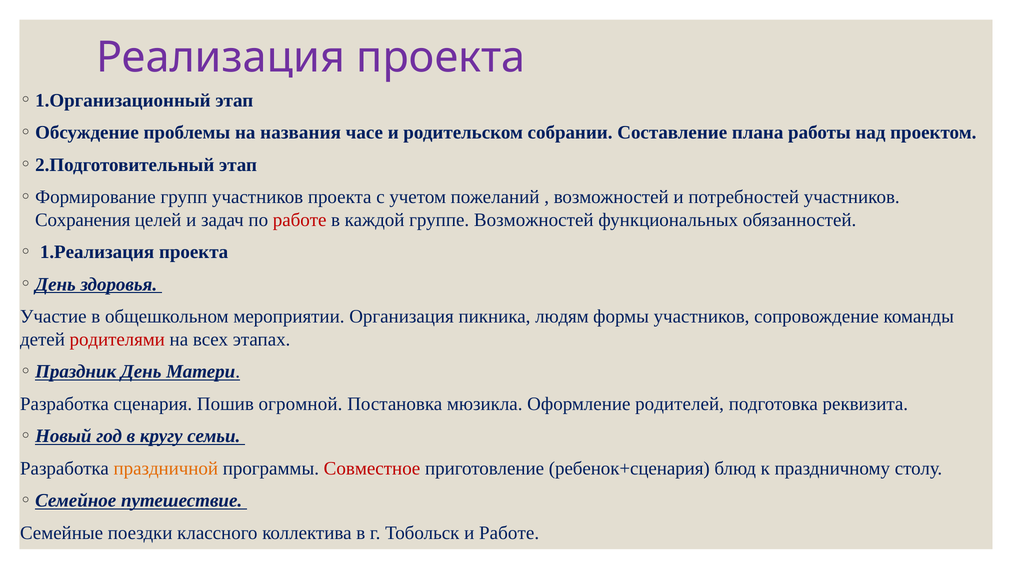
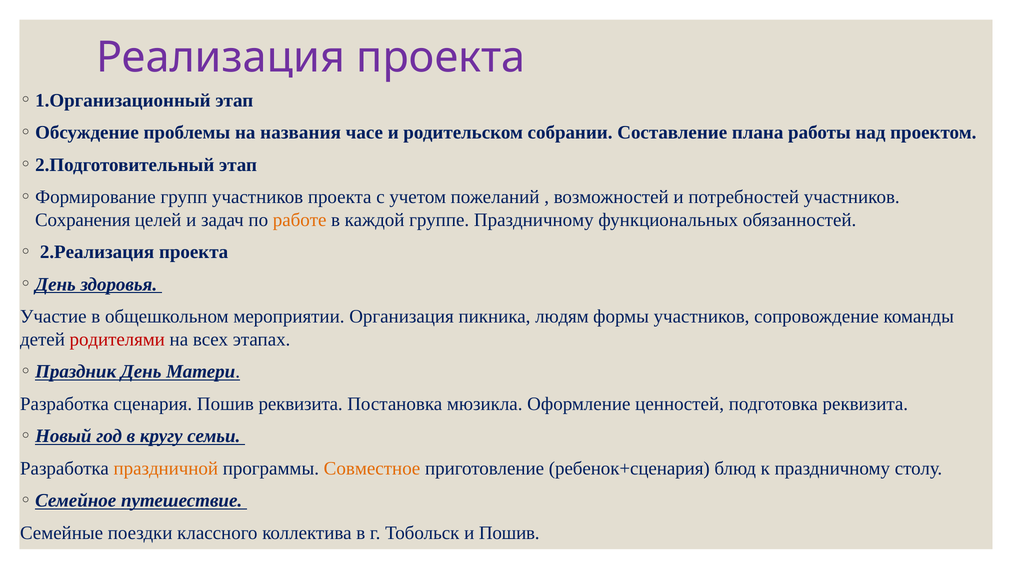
работе colour: red -> orange (300, 220)
группе Возможностей: Возможностей -> Праздничному (534, 220)
1.Реализация: 1.Реализация -> 2.Реализация (97, 252)
Пошив огромной: огромной -> реквизита (301, 404)
родителей: родителей -> ценностей (680, 404)
Совместное colour: red -> orange (372, 469)
и Работе: Работе -> Пошив (509, 533)
